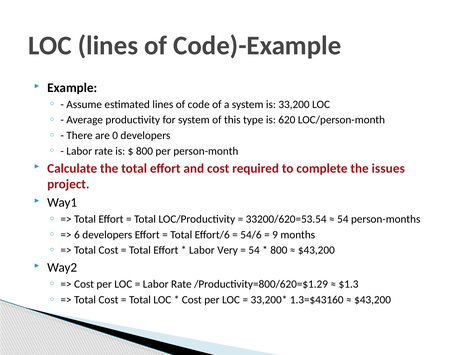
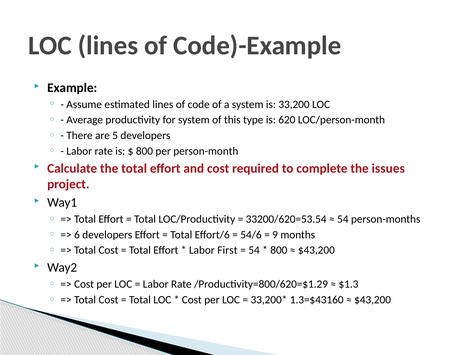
0: 0 -> 5 (115, 135)
Very: Very -> First (227, 250)
